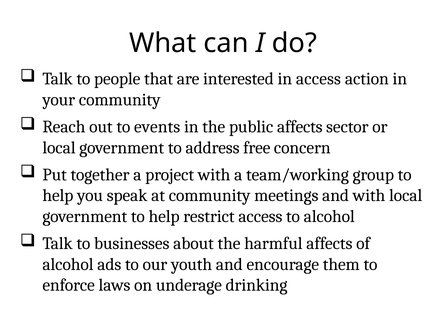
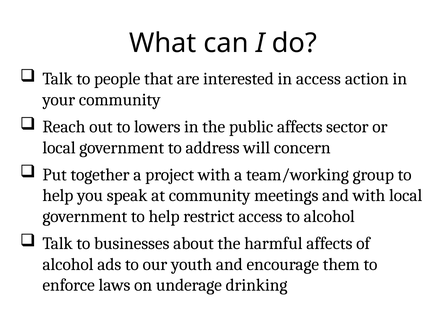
events: events -> lowers (157, 127)
free: free -> will (257, 147)
